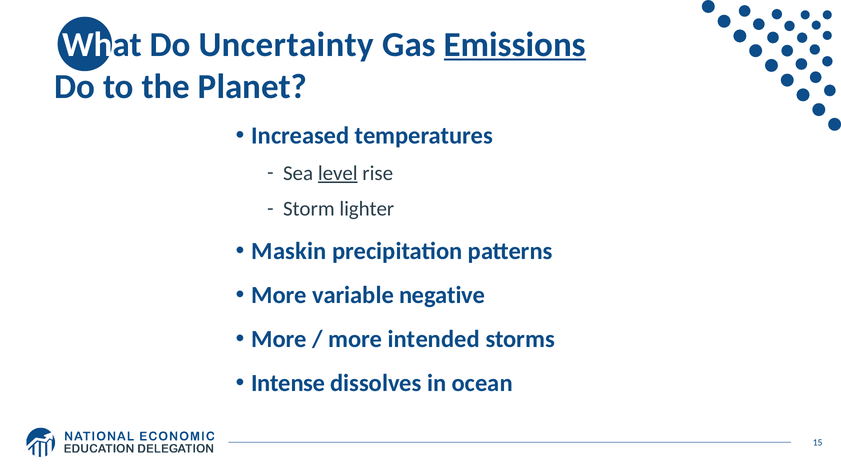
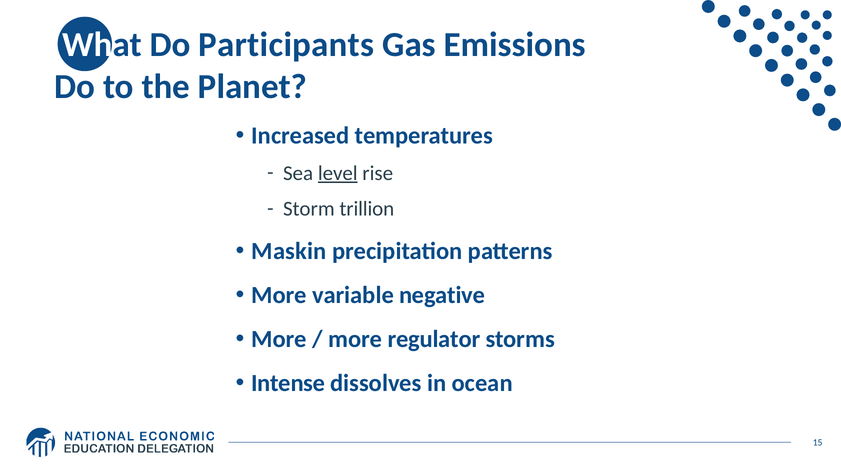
Uncertainty: Uncertainty -> Participants (286, 45)
Emissions underline: present -> none (515, 45)
lighter: lighter -> trillion (367, 209)
intended: intended -> regulator (434, 339)
